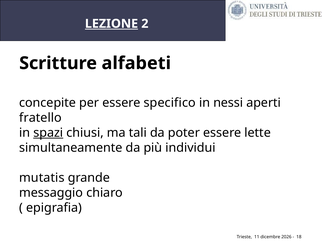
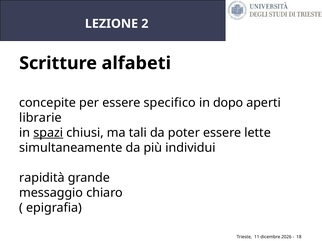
LEZIONE underline: present -> none (111, 24)
nessi: nessi -> dopo (228, 103)
fratello: fratello -> librarie (40, 118)
mutatis: mutatis -> rapidità (42, 178)
